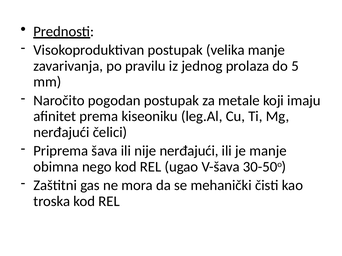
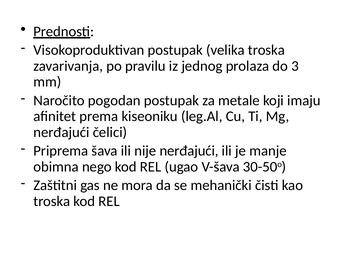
velika manje: manje -> troska (266, 50)
5: 5 -> 3 (295, 66)
